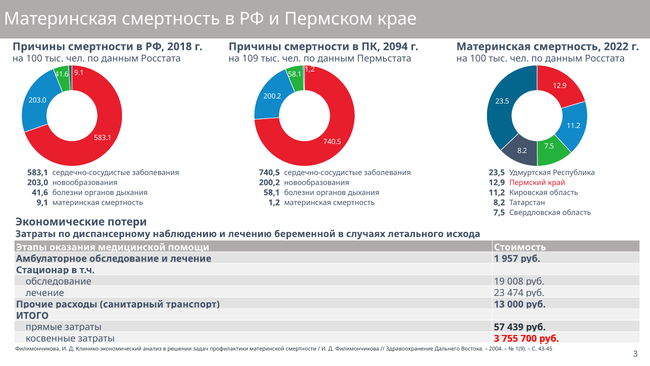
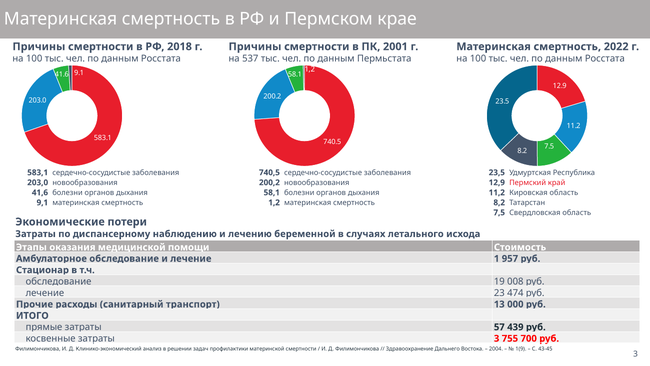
2094: 2094 -> 2001 (395, 47)
109: 109 -> 537 (250, 59)
